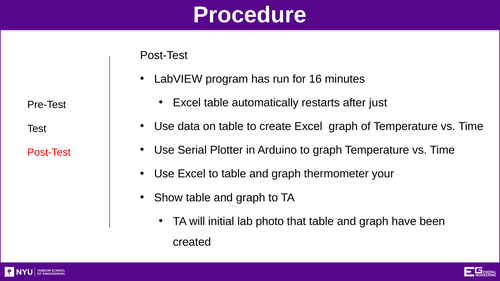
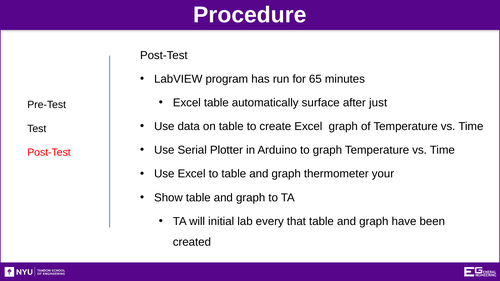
16: 16 -> 65 (315, 79)
restarts: restarts -> surface (321, 103)
photo: photo -> every (270, 222)
